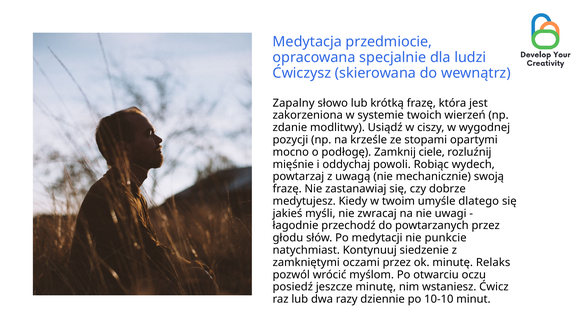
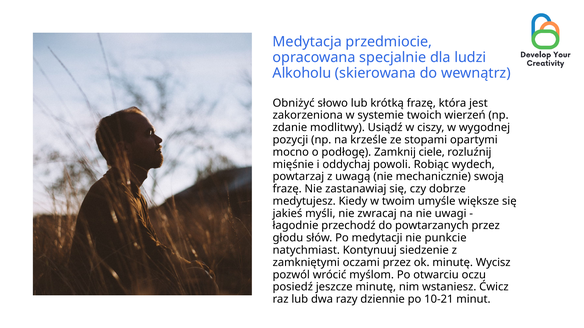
Ćwiczysz: Ćwiczysz -> Alkoholu (302, 73)
Zapalny: Zapalny -> Obniżyć (294, 103)
dlatego: dlatego -> większe (479, 201)
Relaks: Relaks -> Wycisz (493, 263)
10-10: 10-10 -> 10-21 (439, 300)
